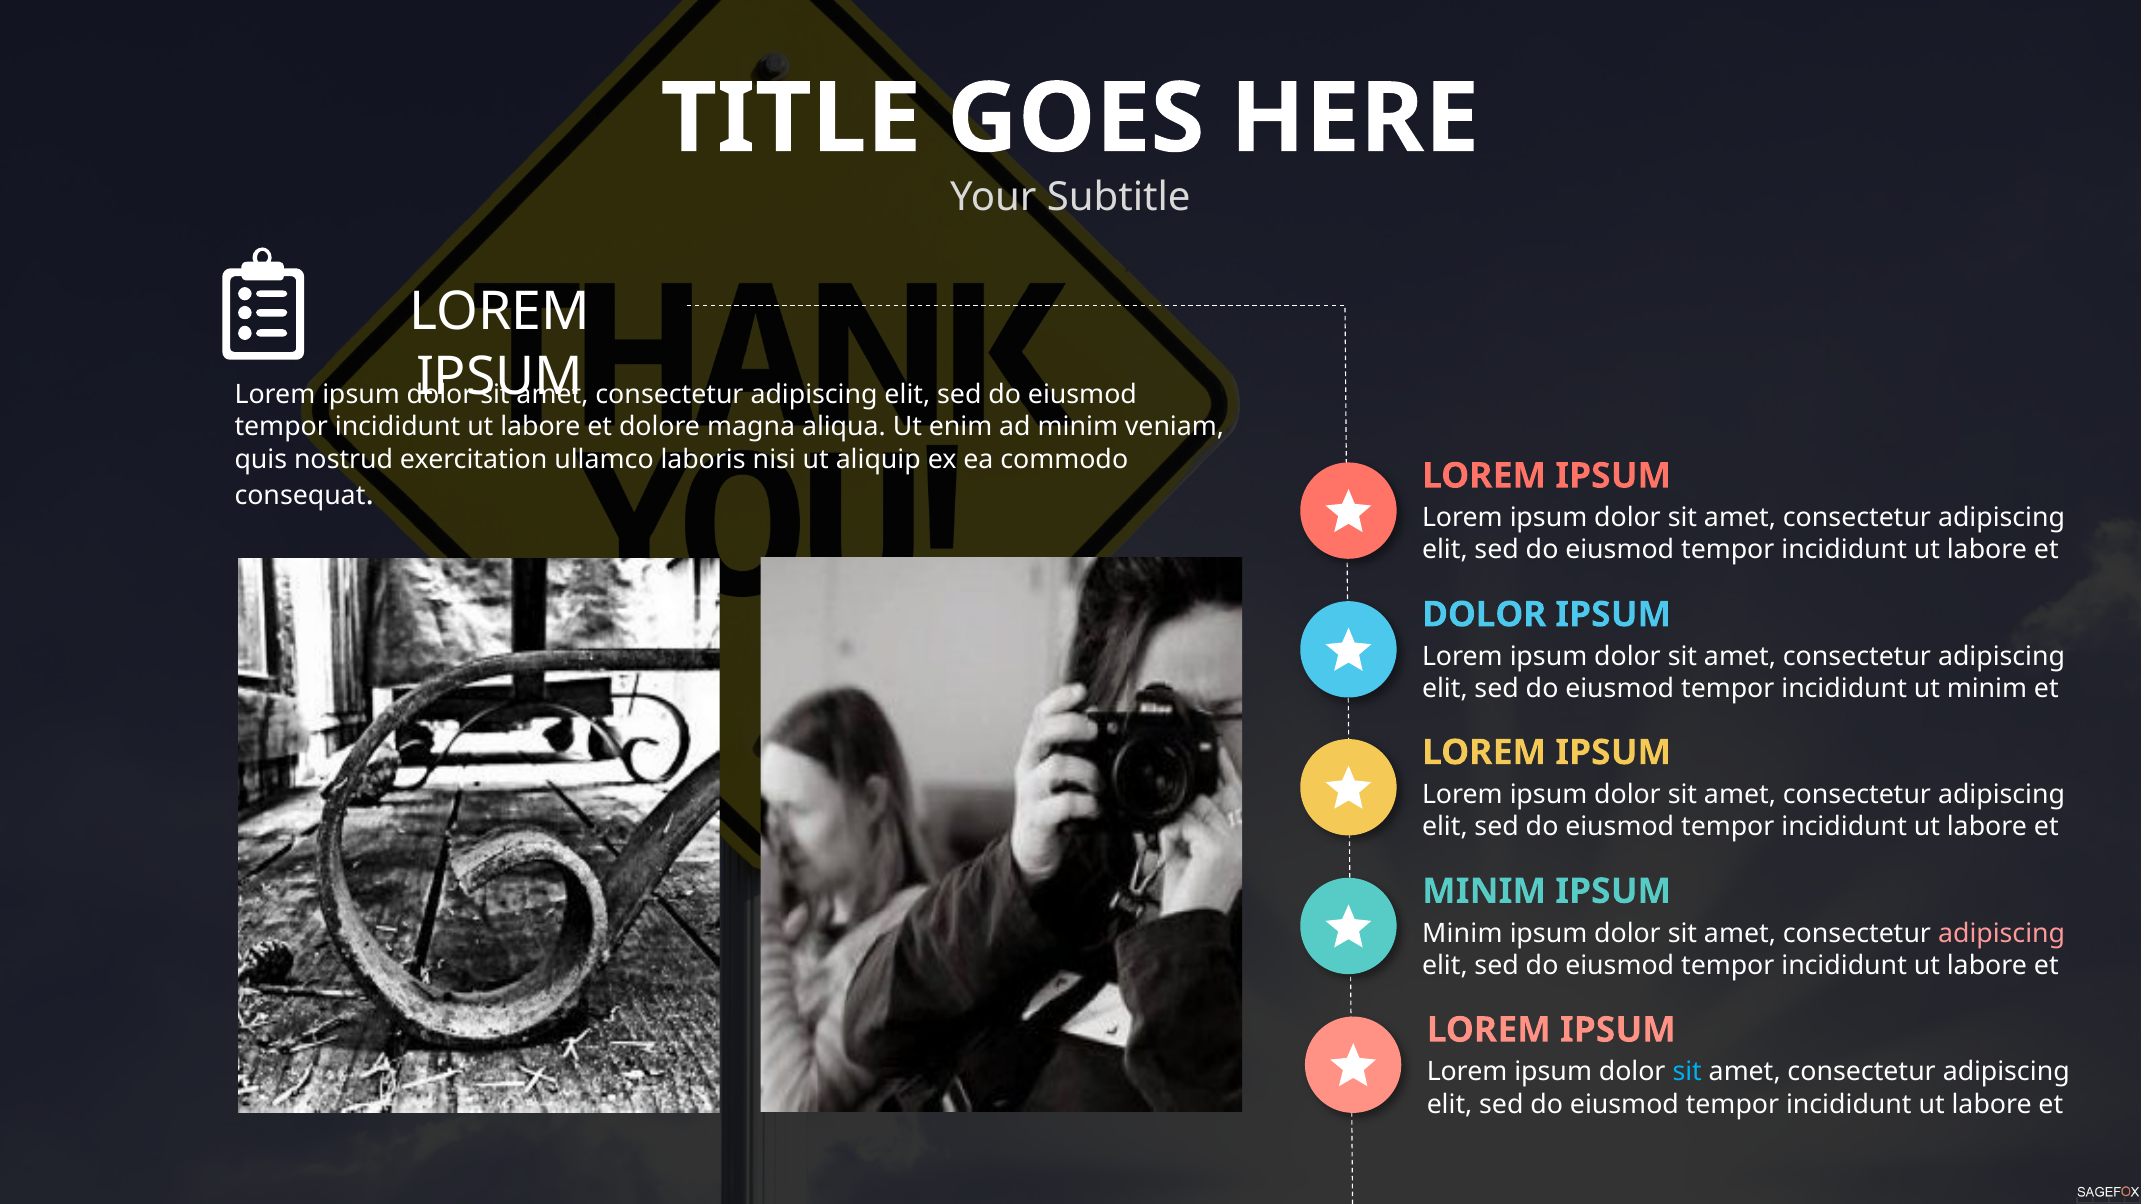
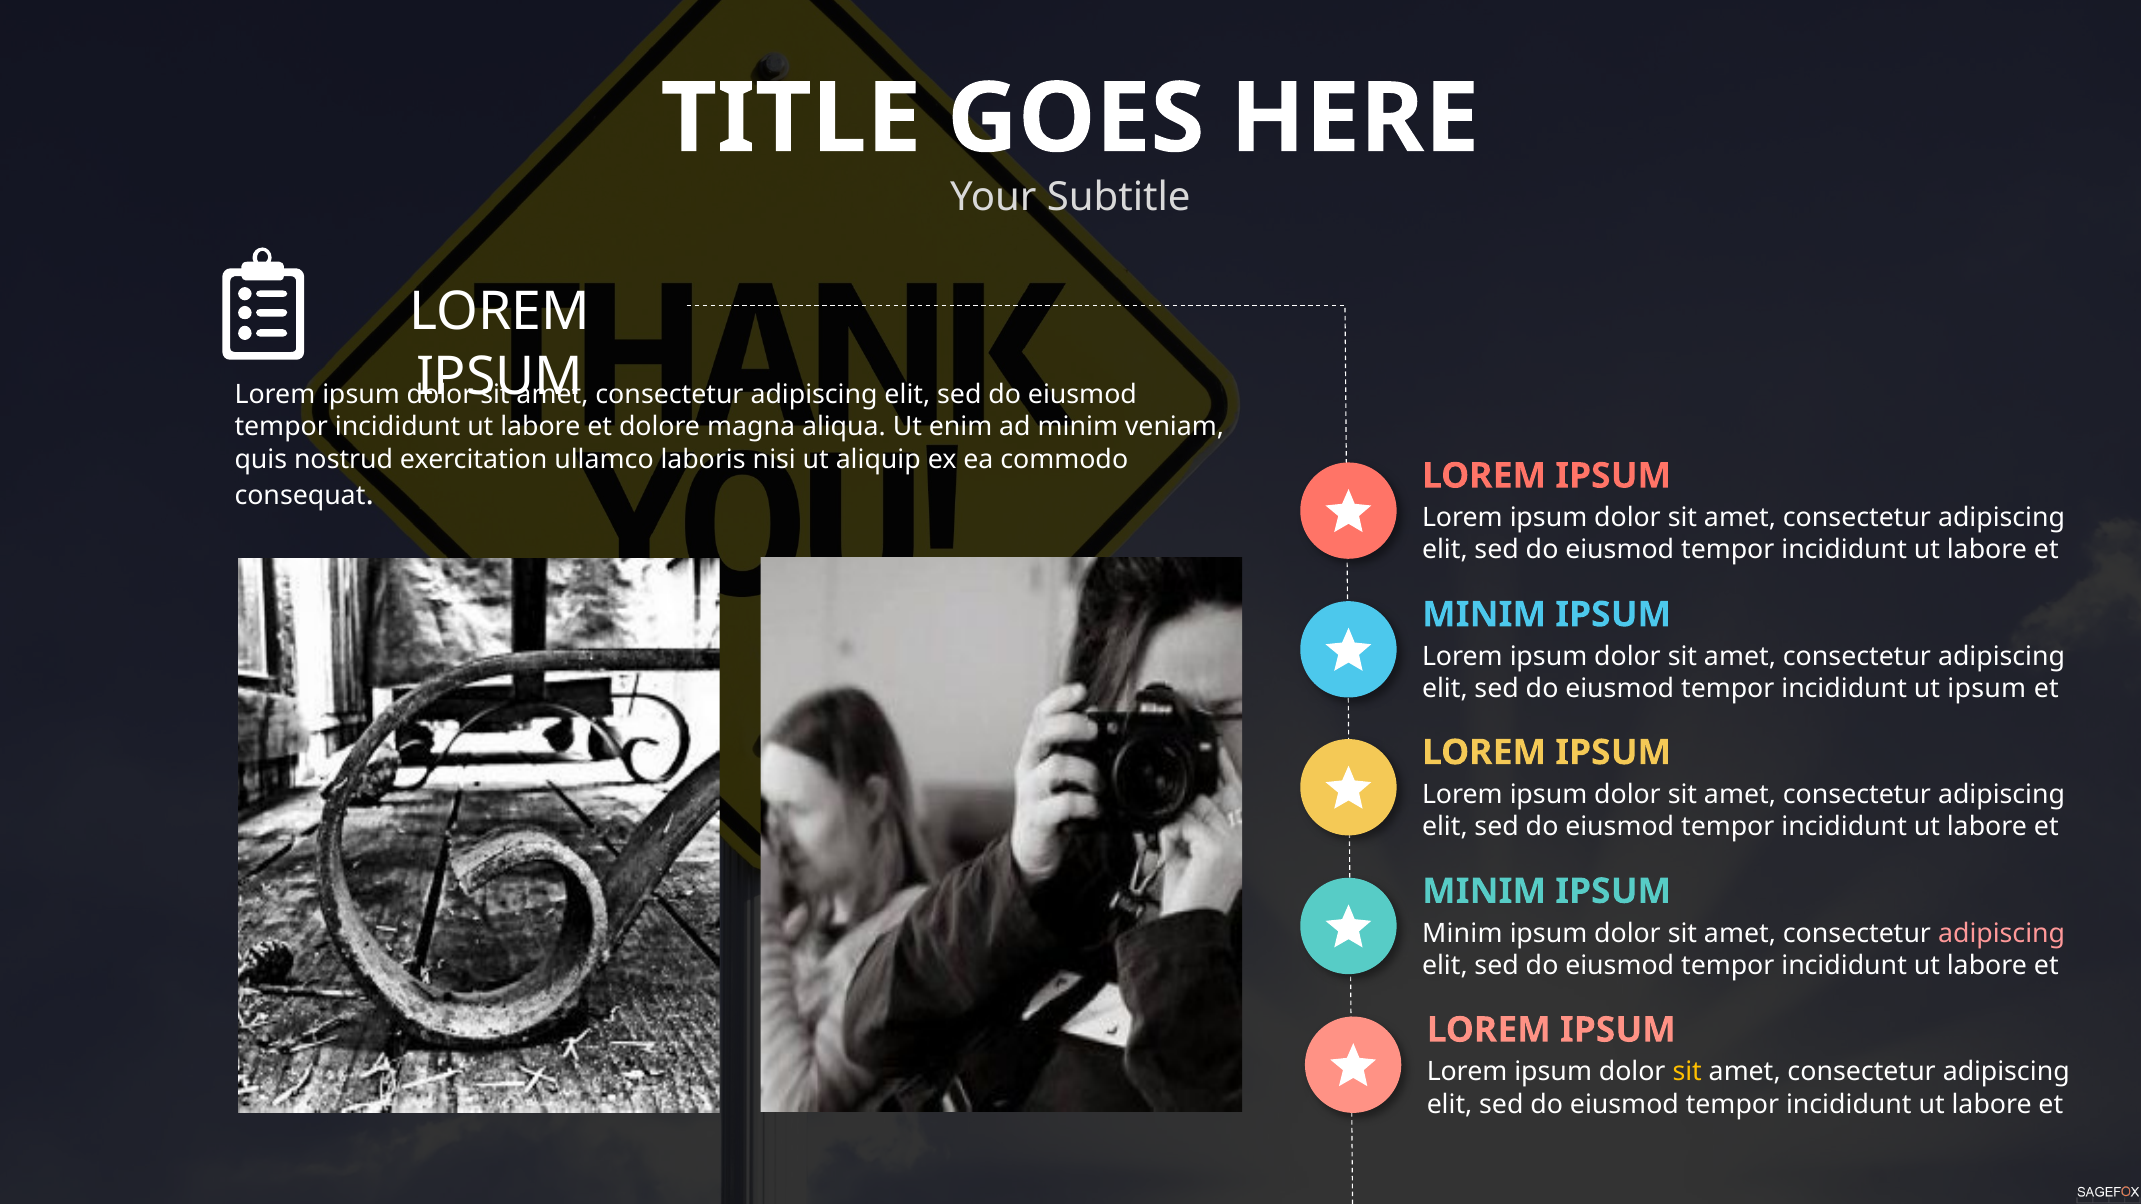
DOLOR: DOLOR -> MINIM (1484, 615)
ut minim: minim -> ipsum (1987, 689)
sit colour: light blue -> yellow (1687, 1072)
